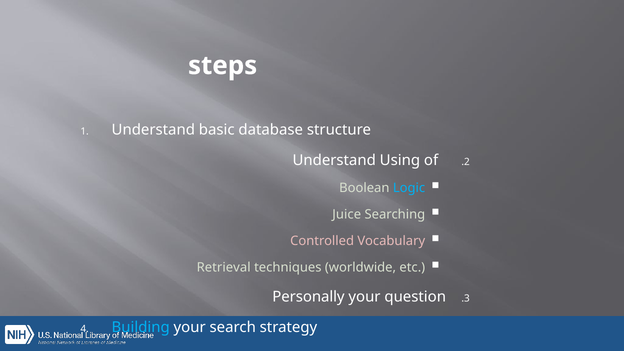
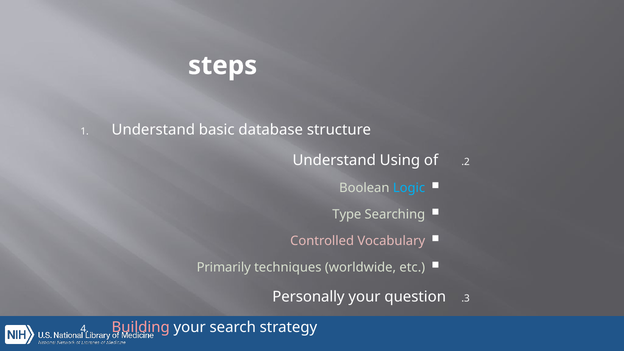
Juice: Juice -> Type (347, 214)
Retrieval: Retrieval -> Primarily (224, 267)
Building colour: light blue -> pink (141, 327)
